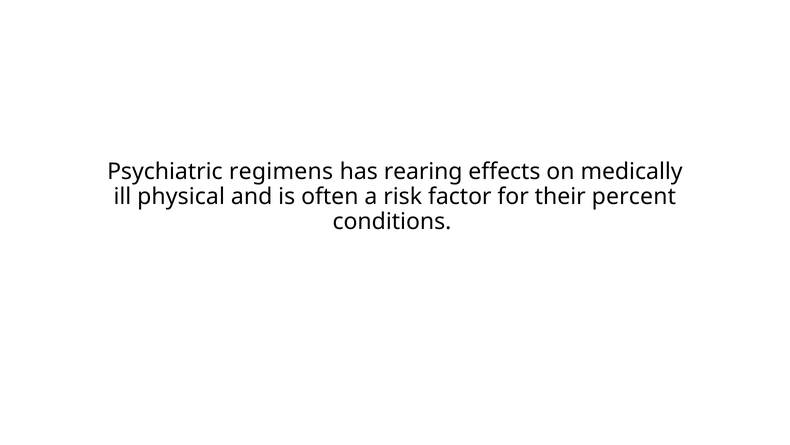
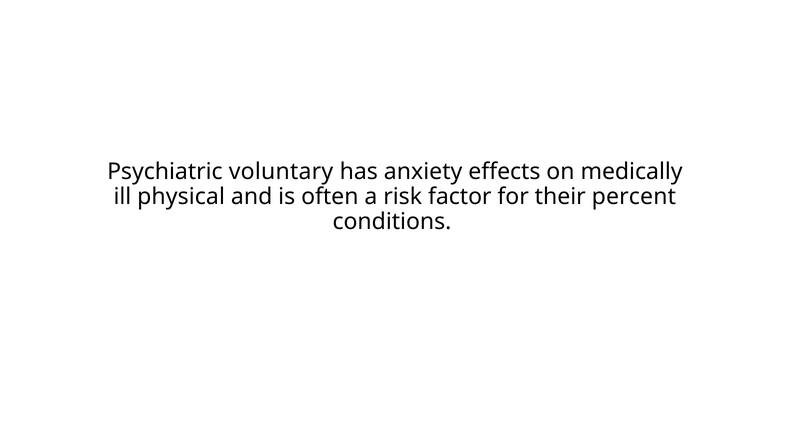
regimens: regimens -> voluntary (281, 171)
rearing: rearing -> anxiety (423, 171)
